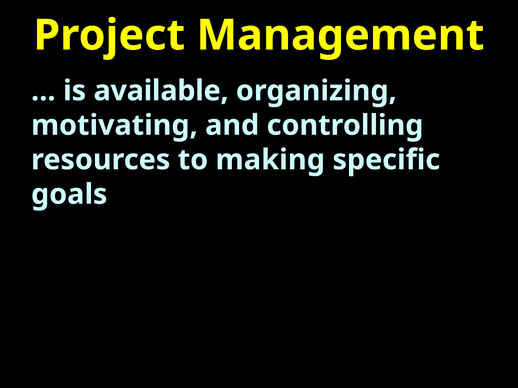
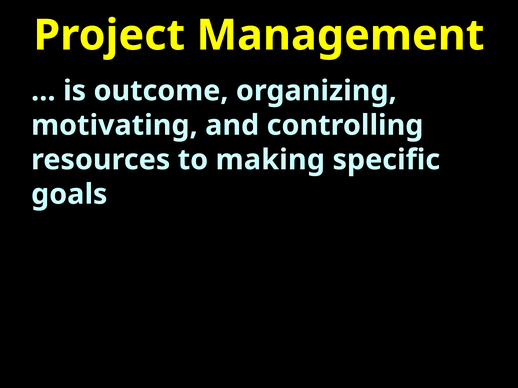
available: available -> outcome (161, 91)
